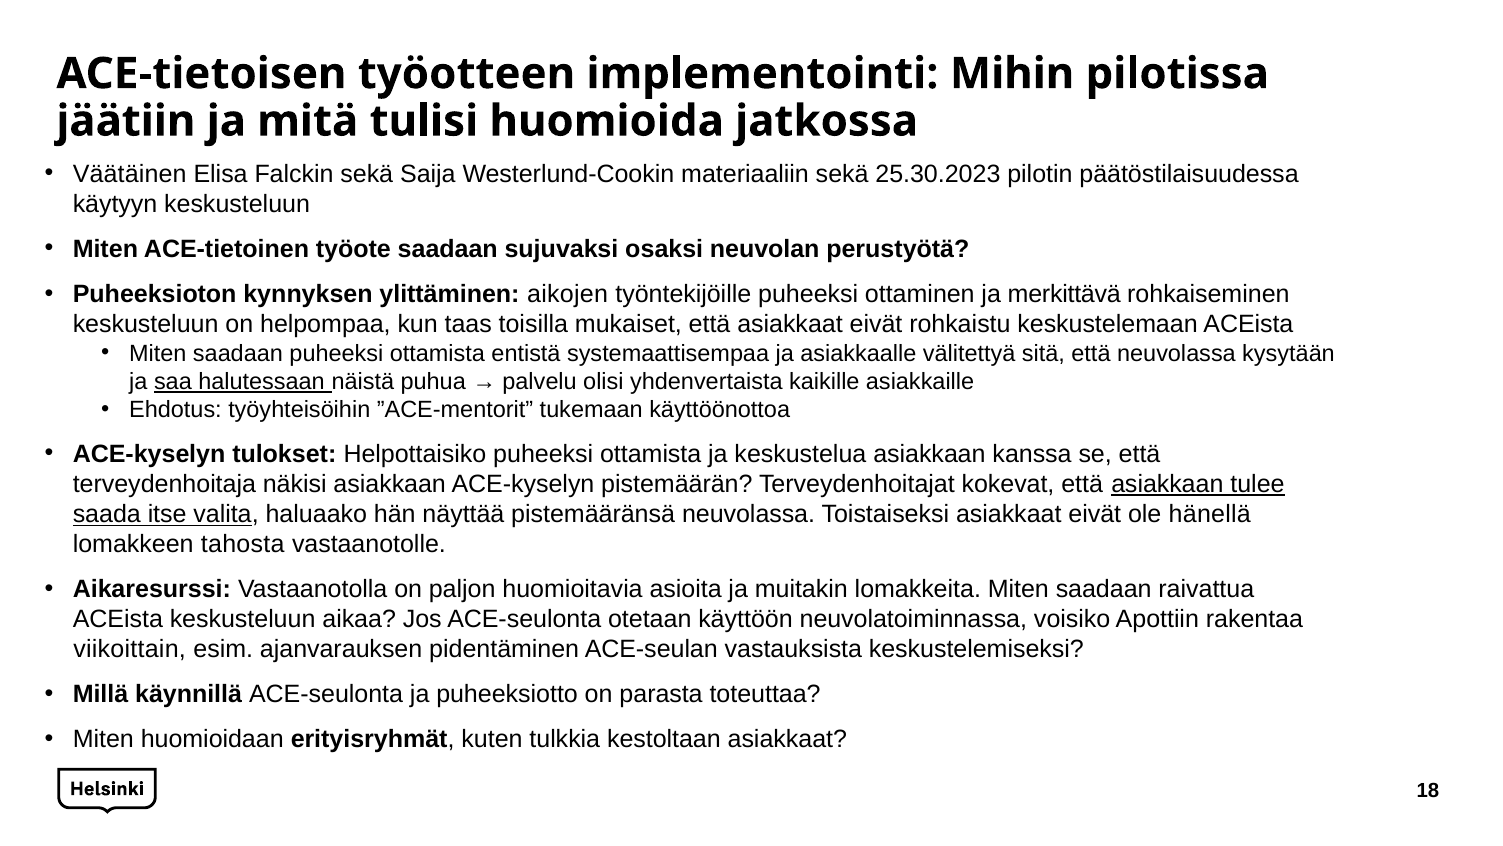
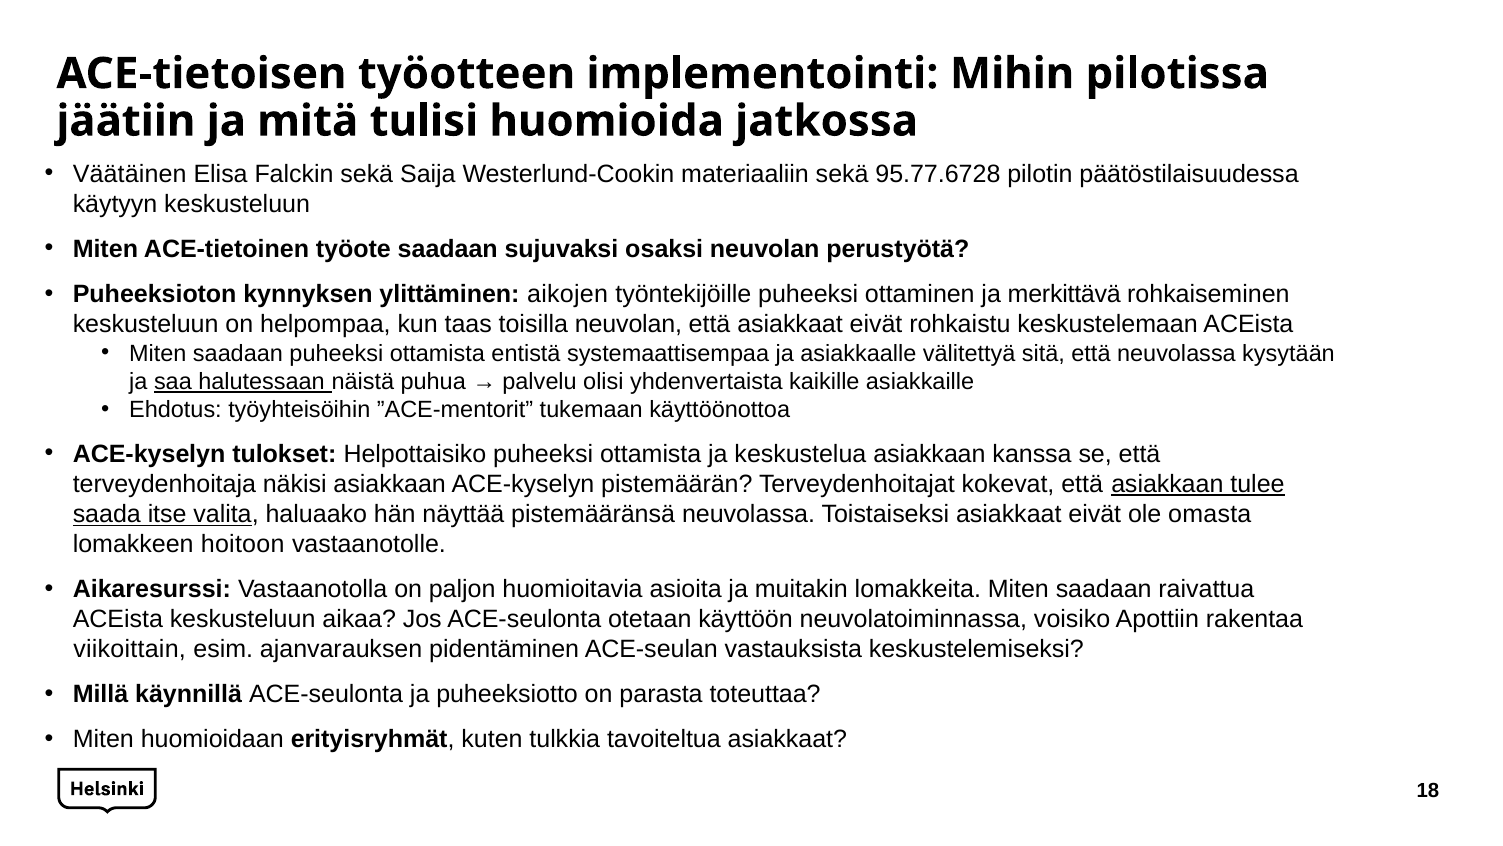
25.30.2023: 25.30.2023 -> 95.77.6728 (938, 174)
toisilla mukaiset: mukaiset -> neuvolan (629, 324)
hänellä: hänellä -> omasta (1210, 514)
tahosta: tahosta -> hoitoon (243, 544)
kestoltaan: kestoltaan -> tavoiteltua (664, 739)
